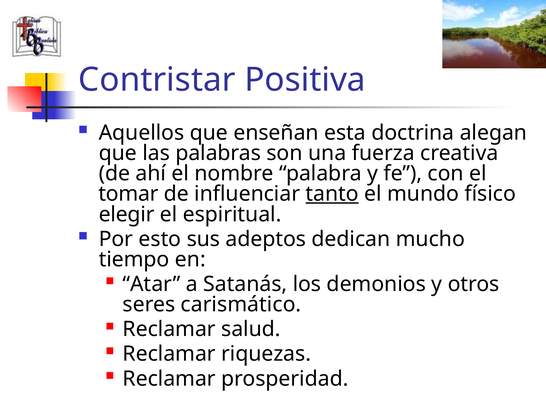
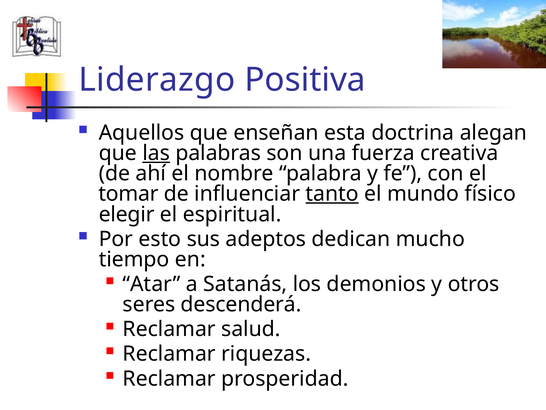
Contristar: Contristar -> Liderazgo (157, 80)
las underline: none -> present (156, 153)
carismático: carismático -> descenderá (241, 304)
